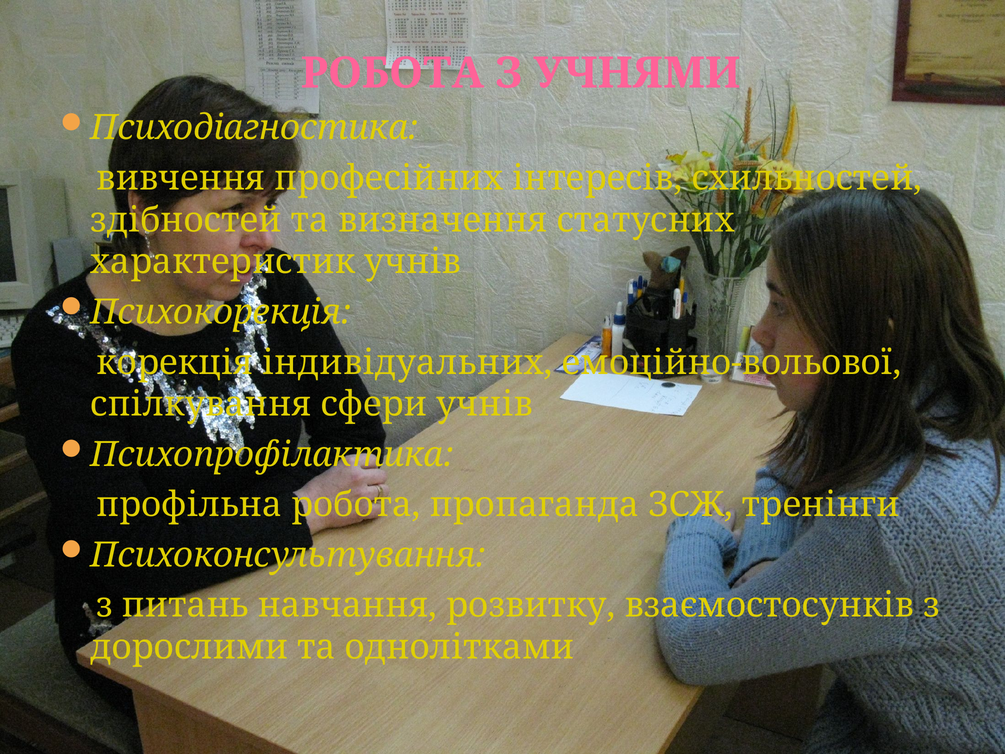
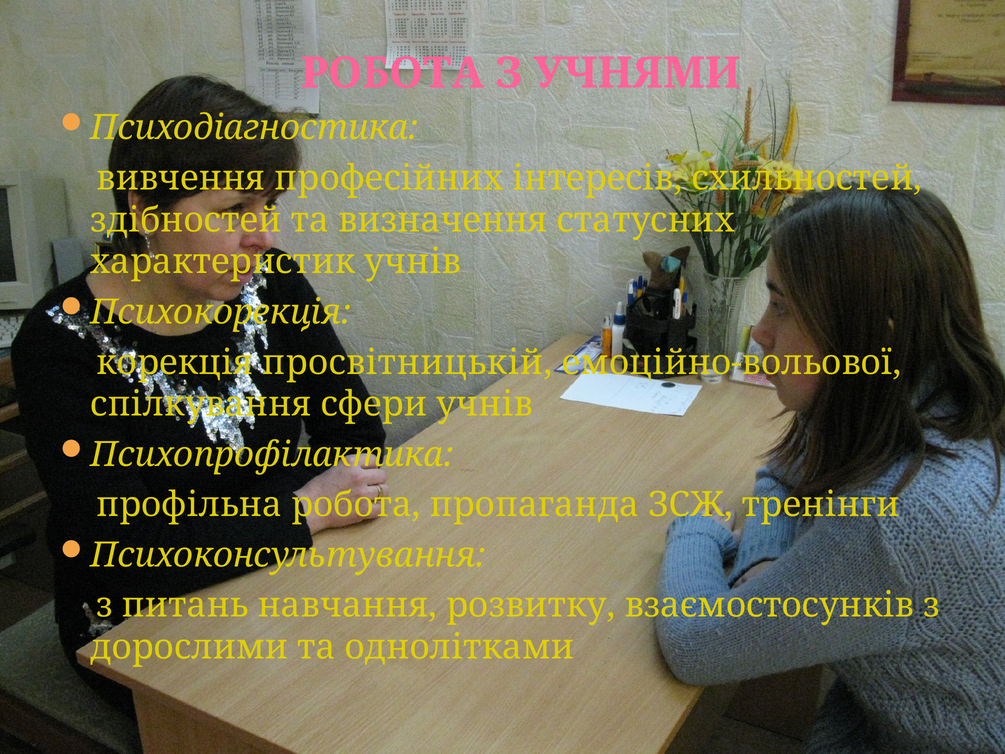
індивідуальних: індивідуальних -> просвітницькій (407, 362)
